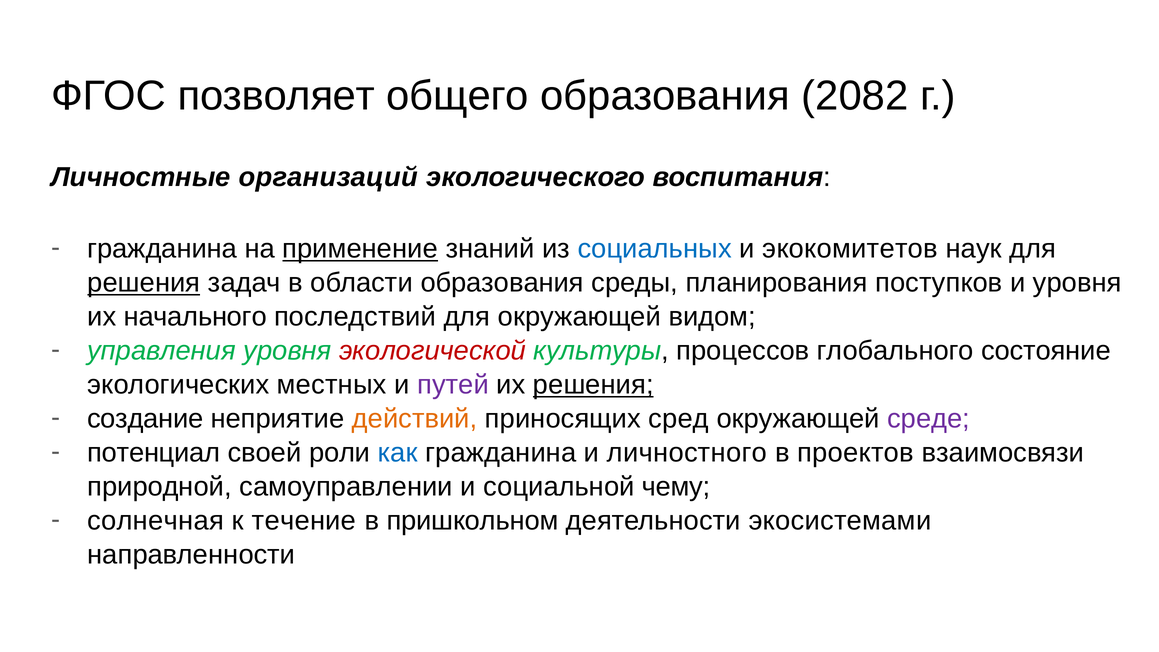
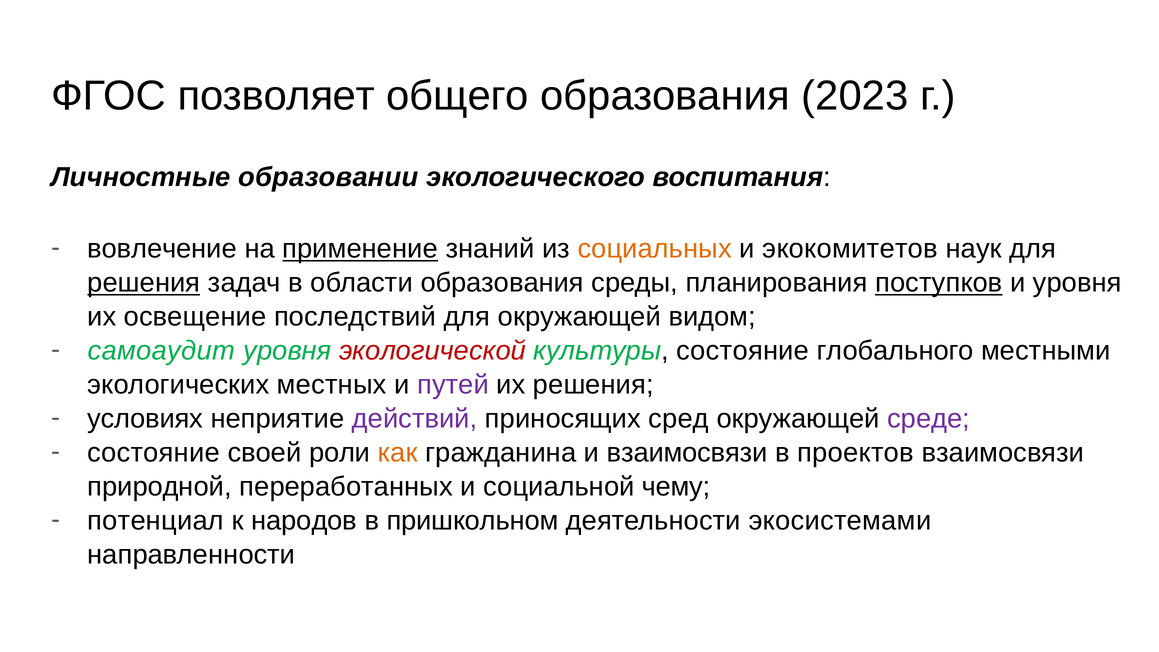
2082: 2082 -> 2023 (855, 96)
организаций: организаций -> образовании (328, 177)
гражданина: гражданина -> вовлечение (162, 249)
социальных colour: blue -> orange (655, 249)
поступков underline: none -> present (939, 283)
начального: начального -> освещение (195, 317)
управления: управления -> самоаудит (161, 351)
культуры процессов: процессов -> состояние (743, 351)
состояние: состояние -> местными (1046, 351)
решения underline: present -> none (593, 385)
создание: создание -> условиях (145, 419)
действий colour: orange -> purple (415, 419)
потенциал: потенциал -> состояние (154, 453)
как colour: blue -> orange (398, 453)
и личностного: личностного -> взаимосвязи (687, 453)
самоуправлении: самоуправлении -> переработанных (346, 487)
солнечная: солнечная -> потенциал (156, 521)
течение: течение -> народов (304, 521)
